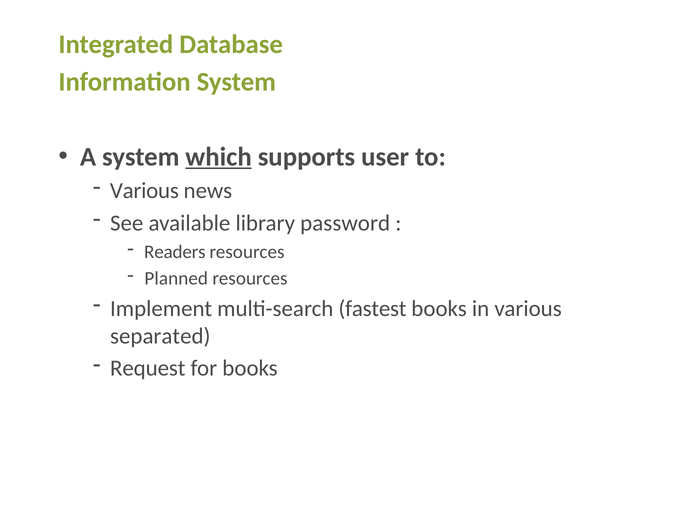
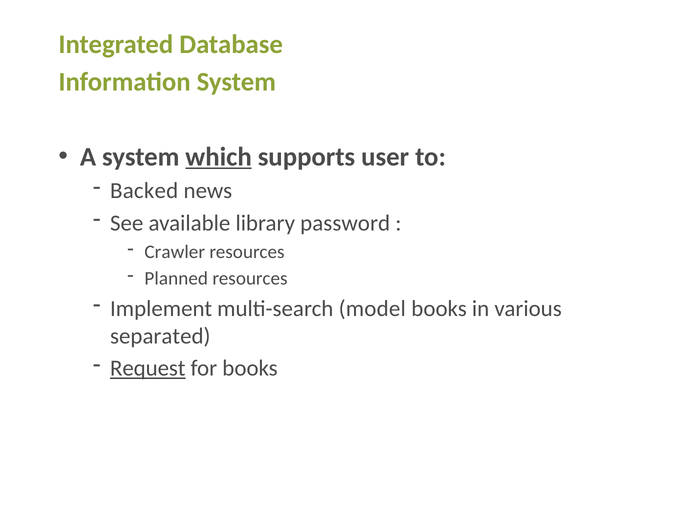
Various: Various -> Backed (144, 191)
Readers: Readers -> Crawler (175, 252)
fastest: fastest -> model (372, 309)
Request underline: none -> present (148, 368)
